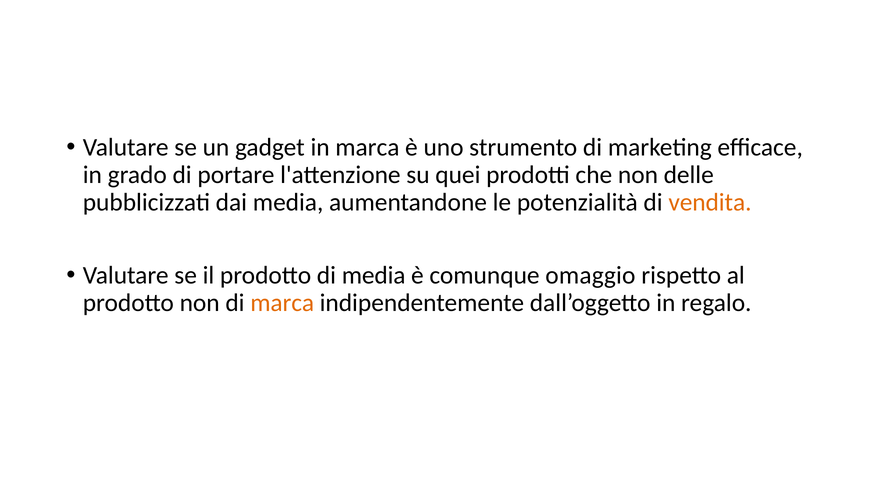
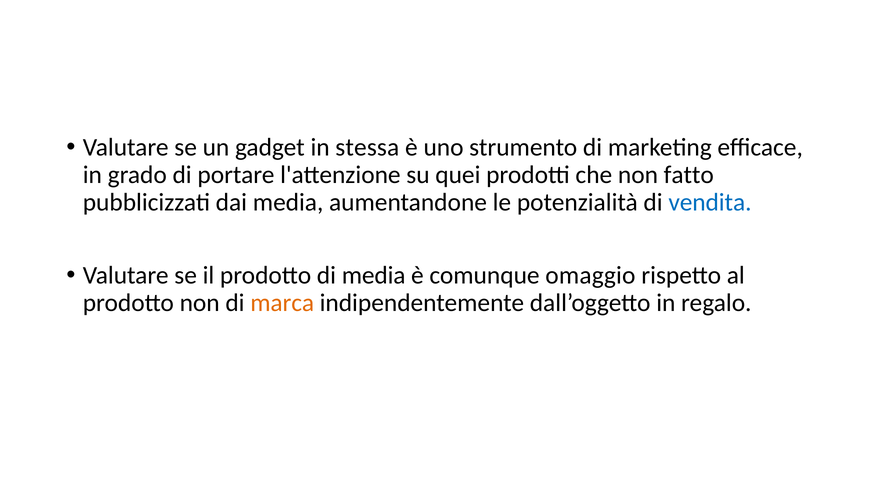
in marca: marca -> stessa (367, 147)
delle: delle -> fatto (689, 175)
vendita colour: orange -> blue (710, 202)
